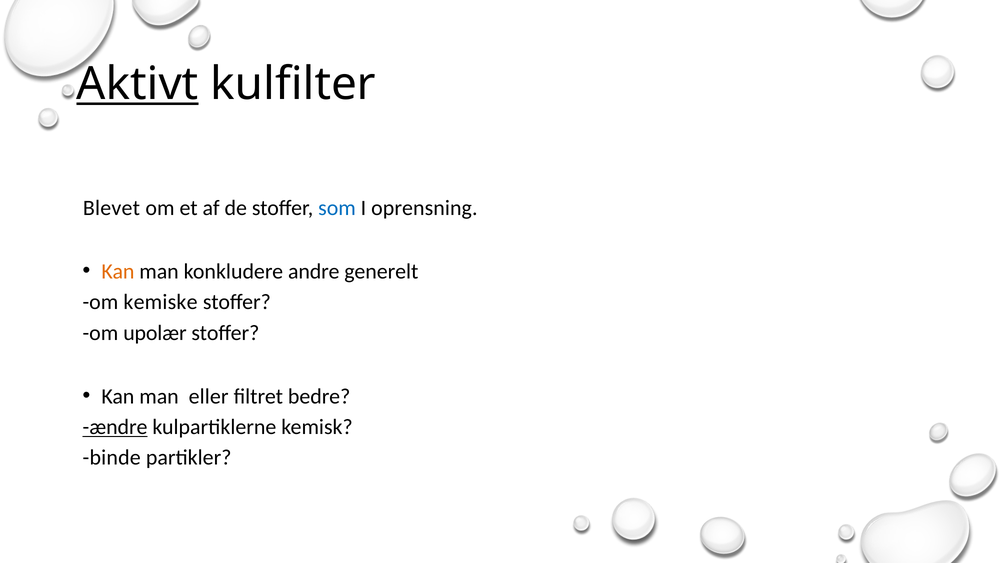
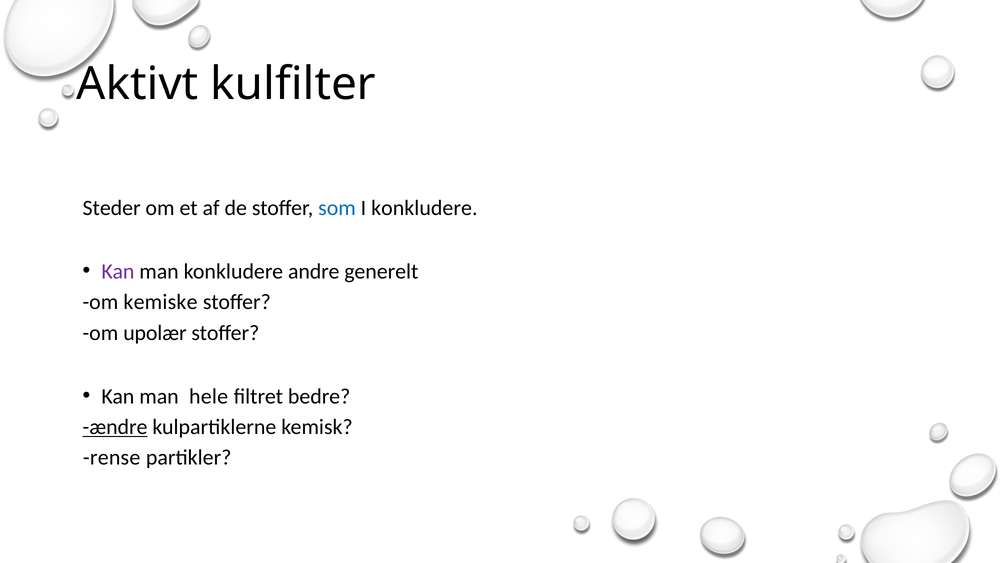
Aktivt underline: present -> none (137, 84)
Blevet: Blevet -> Steder (112, 208)
I oprensning: oprensning -> konkludere (424, 208)
Kan colour: orange -> purple (118, 272)
eller: eller -> hele (209, 397)
binde: binde -> rense (112, 458)
